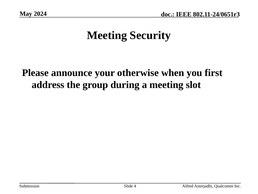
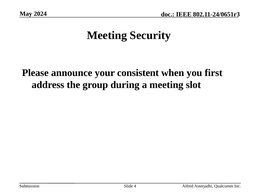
otherwise: otherwise -> consistent (138, 73)
